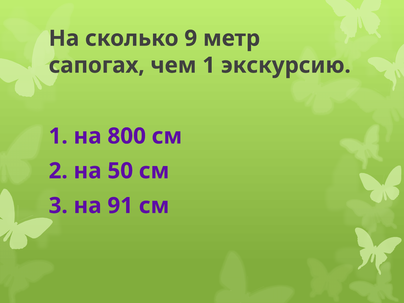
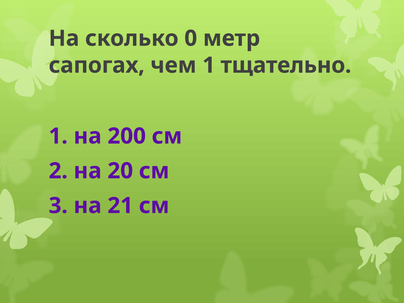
9: 9 -> 0 (191, 38)
экскурсию: экскурсию -> тщательно (286, 65)
800: 800 -> 200 (127, 136)
50: 50 -> 20 (120, 171)
91: 91 -> 21 (120, 206)
